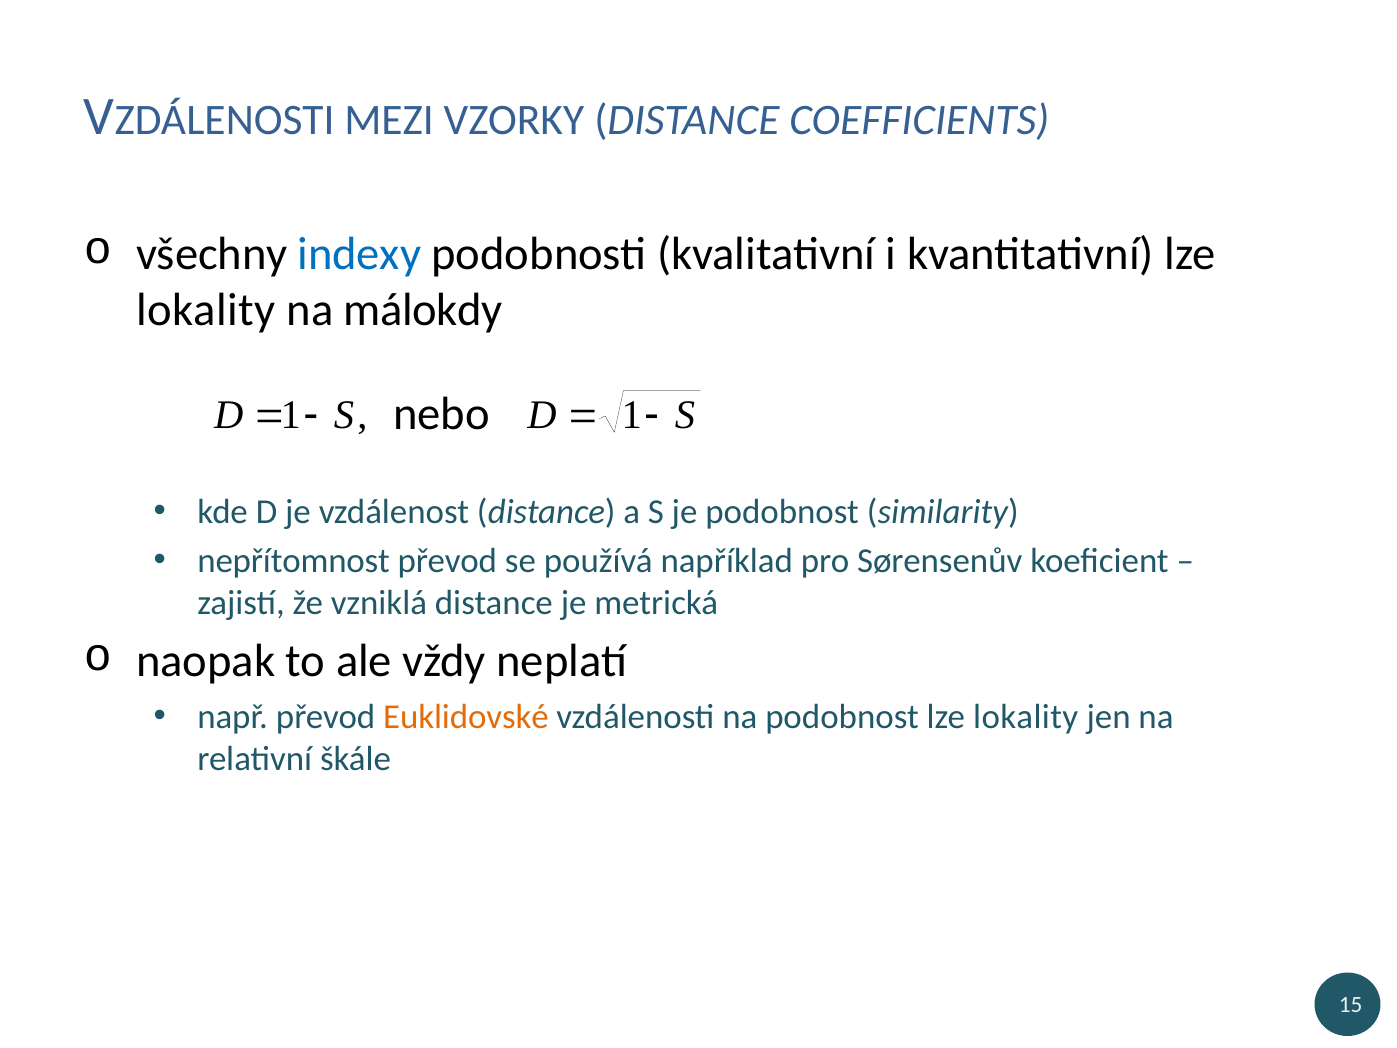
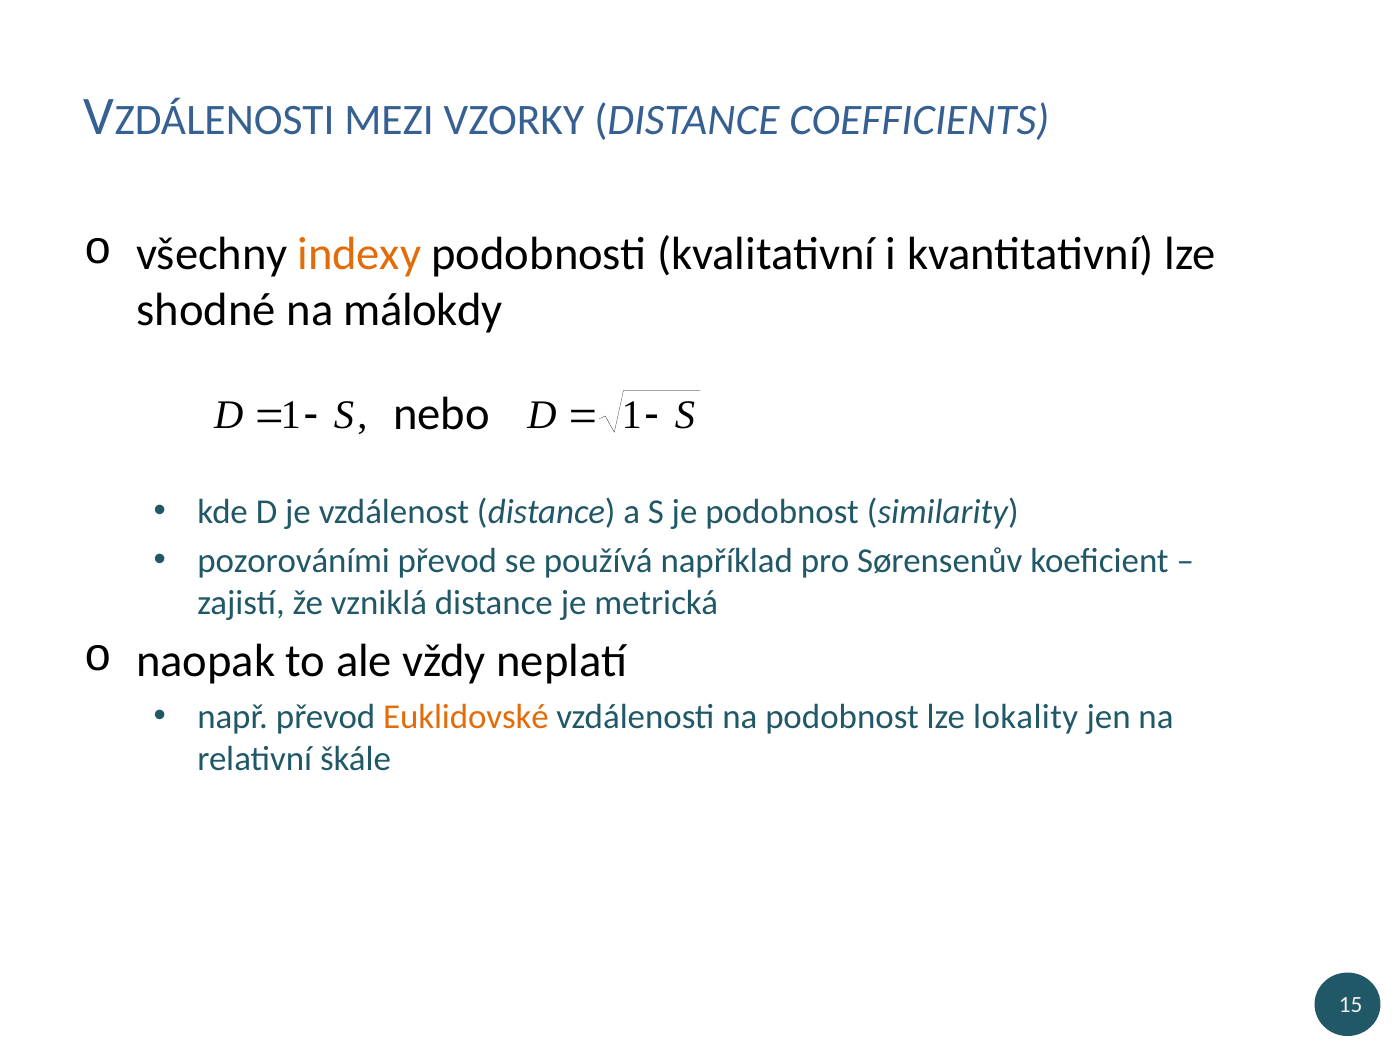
indexy colour: blue -> orange (359, 254)
lokality: lokality -> shodné (206, 310)
nepřítomnost: nepřítomnost -> pozorováními (294, 561)
